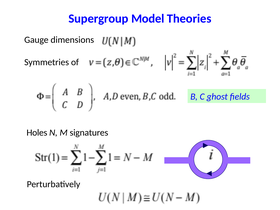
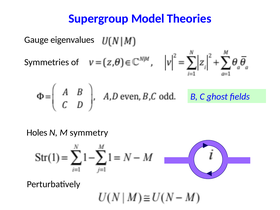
dimensions: dimensions -> eigenvalues (72, 40)
signatures: signatures -> symmetry (89, 133)
